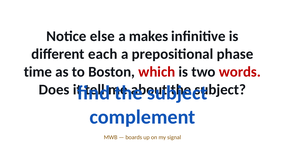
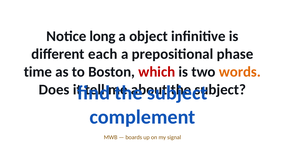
else: else -> long (103, 36)
makes: makes -> object (148, 36)
words colour: red -> orange (240, 72)
